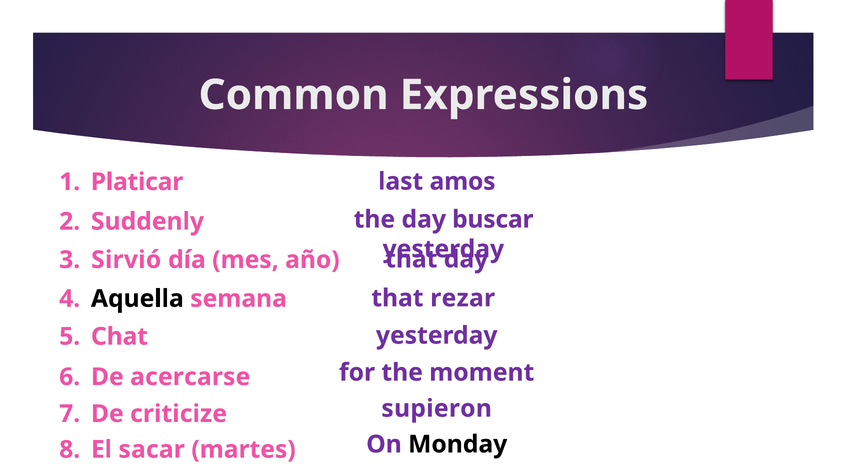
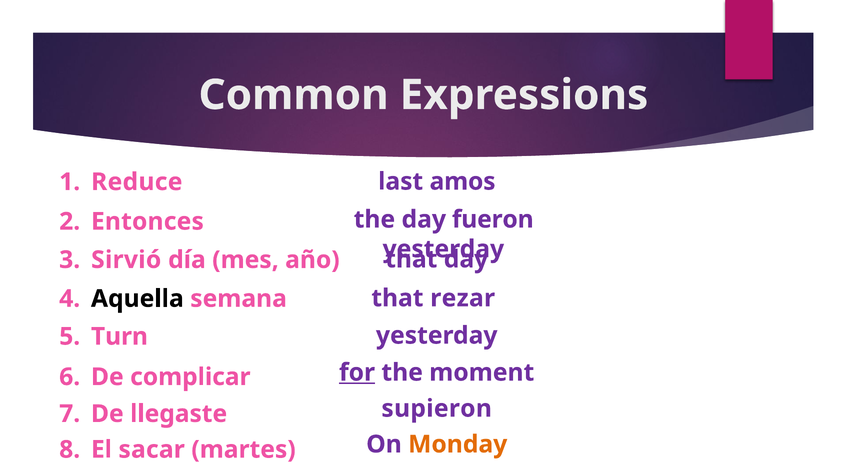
Platicar: Platicar -> Reduce (137, 182)
buscar: buscar -> fueron (493, 220)
Suddenly: Suddenly -> Entonces (147, 222)
Chat: Chat -> Turn (119, 337)
for underline: none -> present (357, 373)
acercarse: acercarse -> complicar (190, 377)
criticize: criticize -> llegaste (179, 414)
Monday colour: black -> orange (458, 445)
